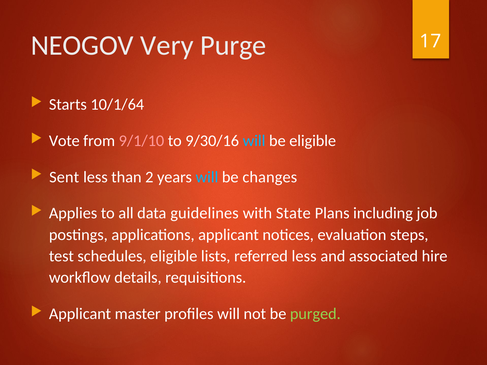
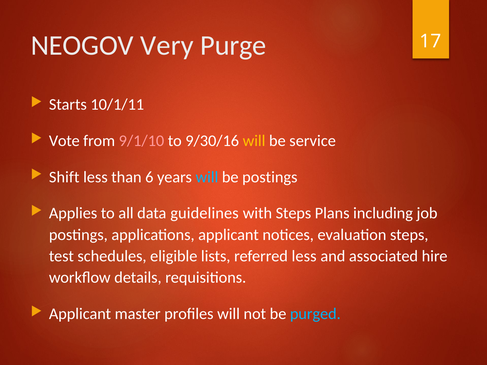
10/1/64: 10/1/64 -> 10/1/11 (117, 105)
will colour: light blue -> yellow (254, 141)
be eligible: eligible -> service (313, 141)
Sent: Sent -> Shift (64, 177)
2: 2 -> 6 (149, 177)
be changes: changes -> postings (270, 177)
with State: State -> Steps (293, 213)
purged colour: light green -> light blue (315, 314)
